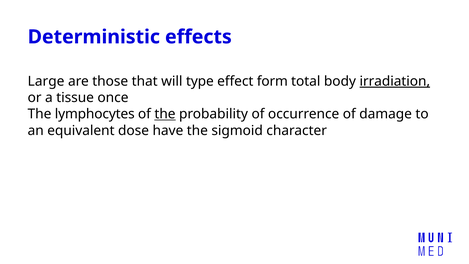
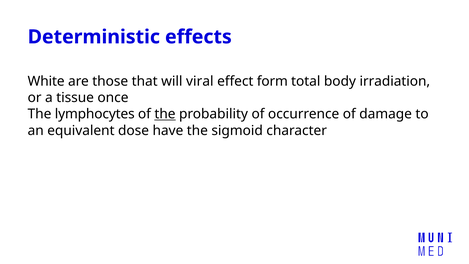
Large: Large -> White (46, 81)
type: type -> viral (200, 81)
irradiation underline: present -> none (395, 81)
